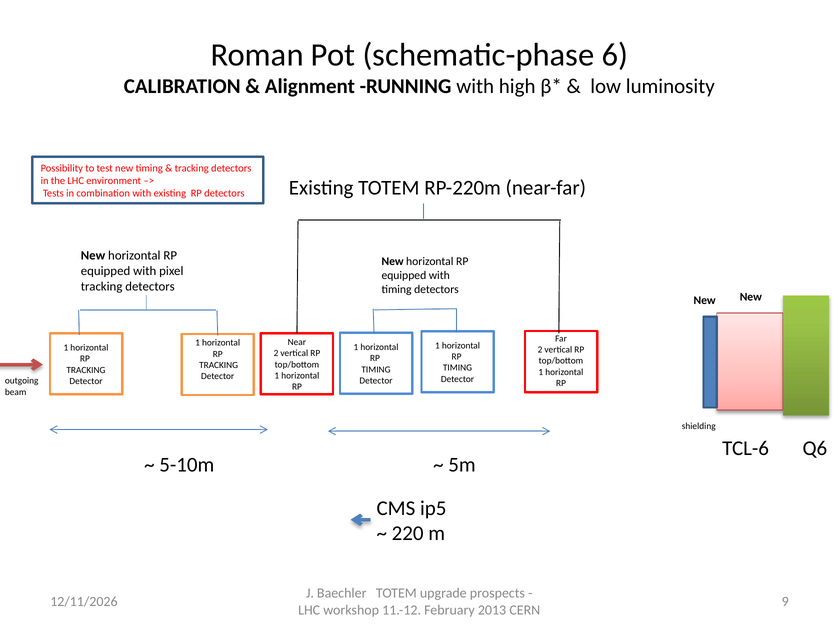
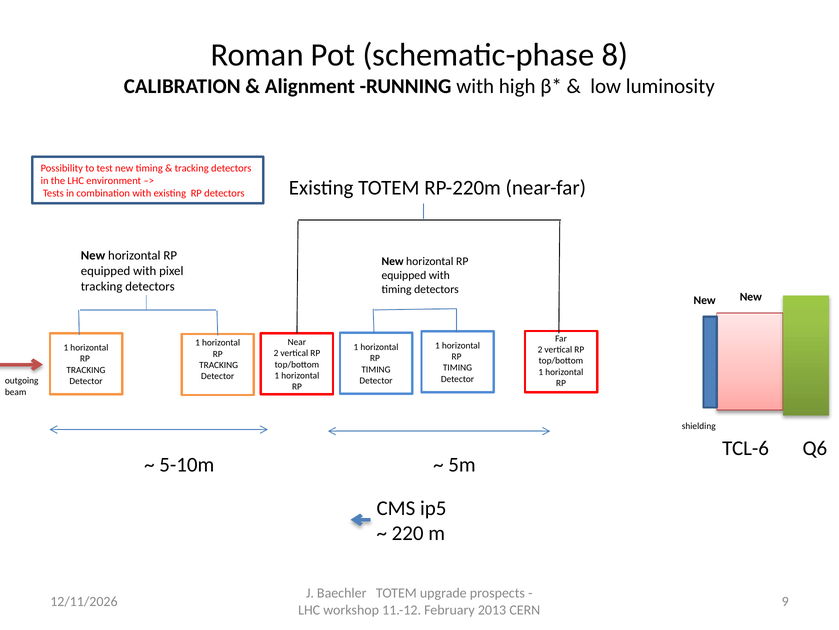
6: 6 -> 8 (615, 55)
